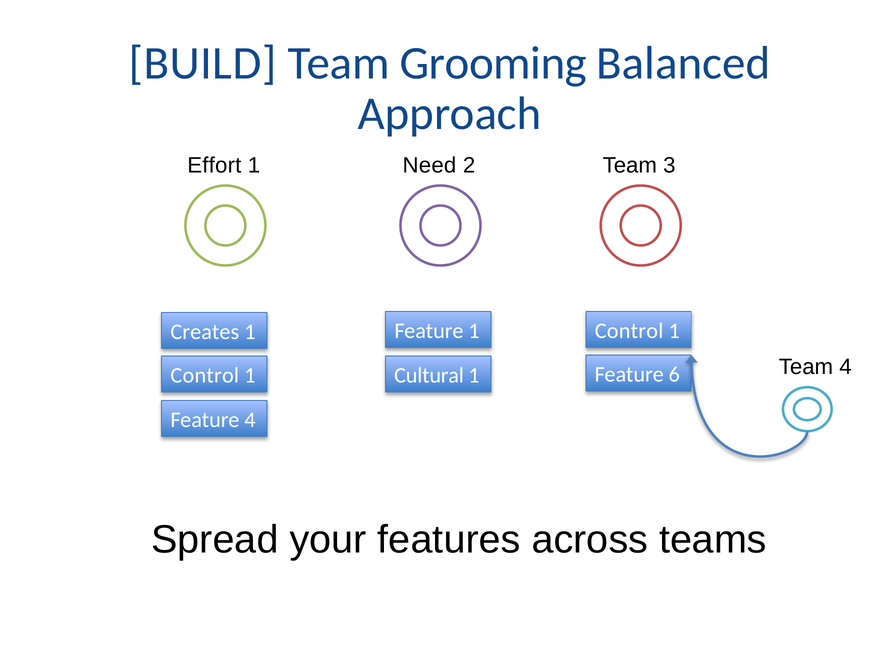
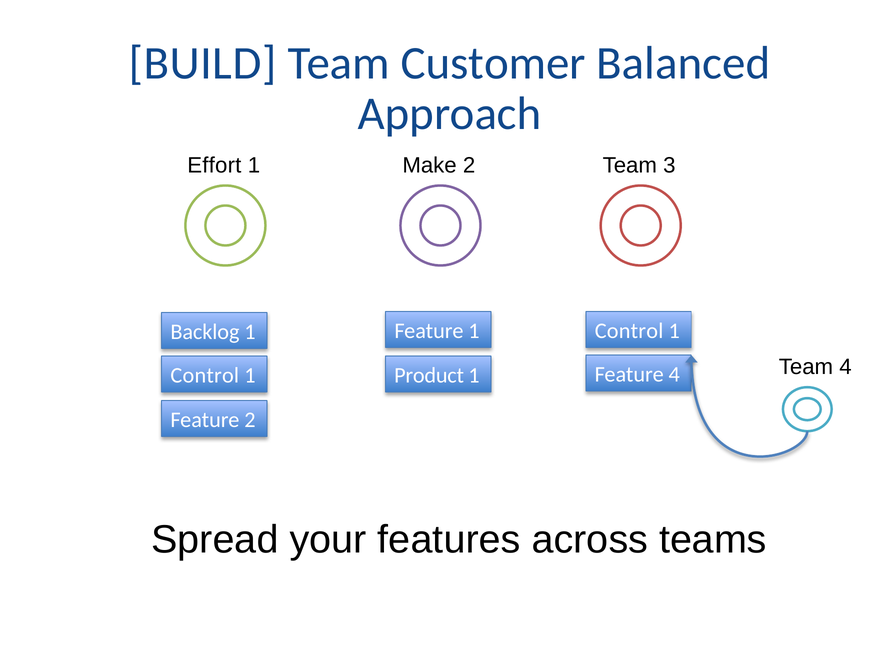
Grooming: Grooming -> Customer (493, 63)
Need: Need -> Make (430, 165)
Creates: Creates -> Backlog (205, 332)
Feature 6: 6 -> 4 (674, 375)
Cultural: Cultural -> Product (429, 376)
Feature 4: 4 -> 2 (250, 420)
